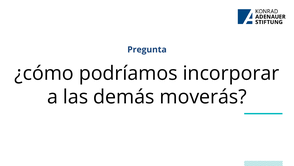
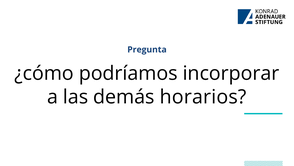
moverás: moverás -> horarios (203, 97)
